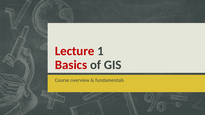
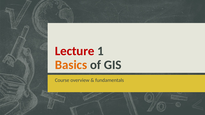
Basics colour: red -> orange (71, 65)
